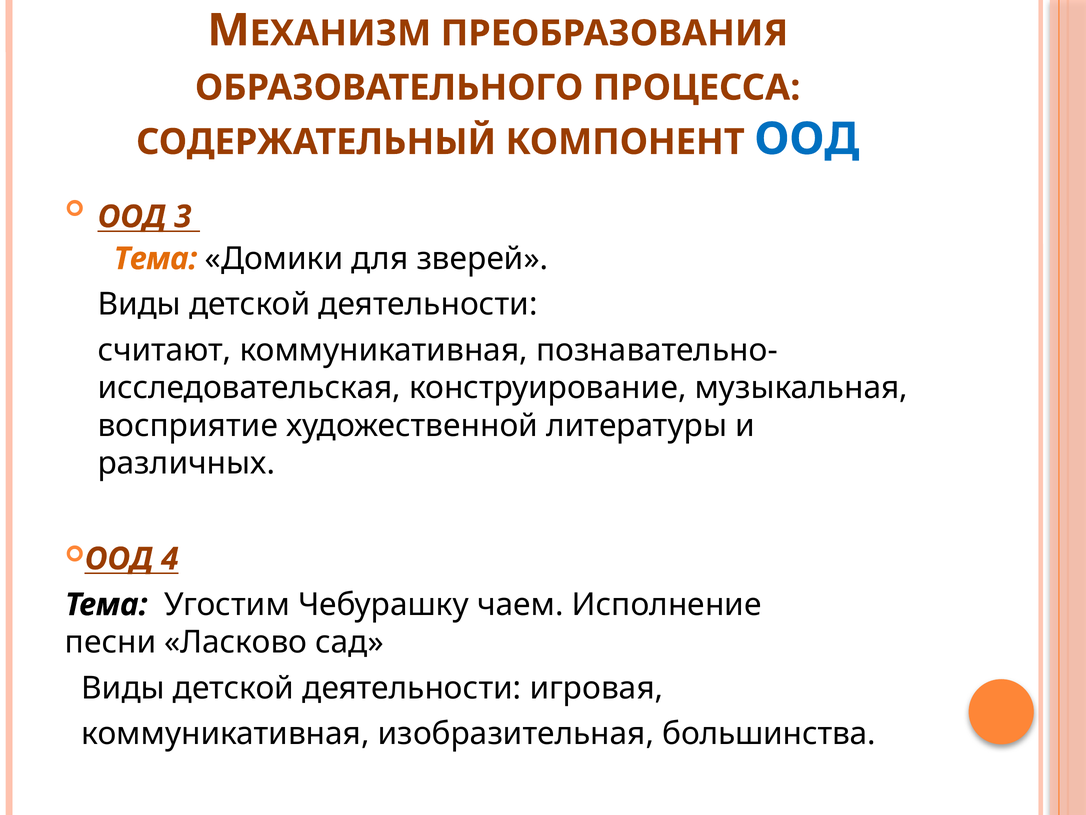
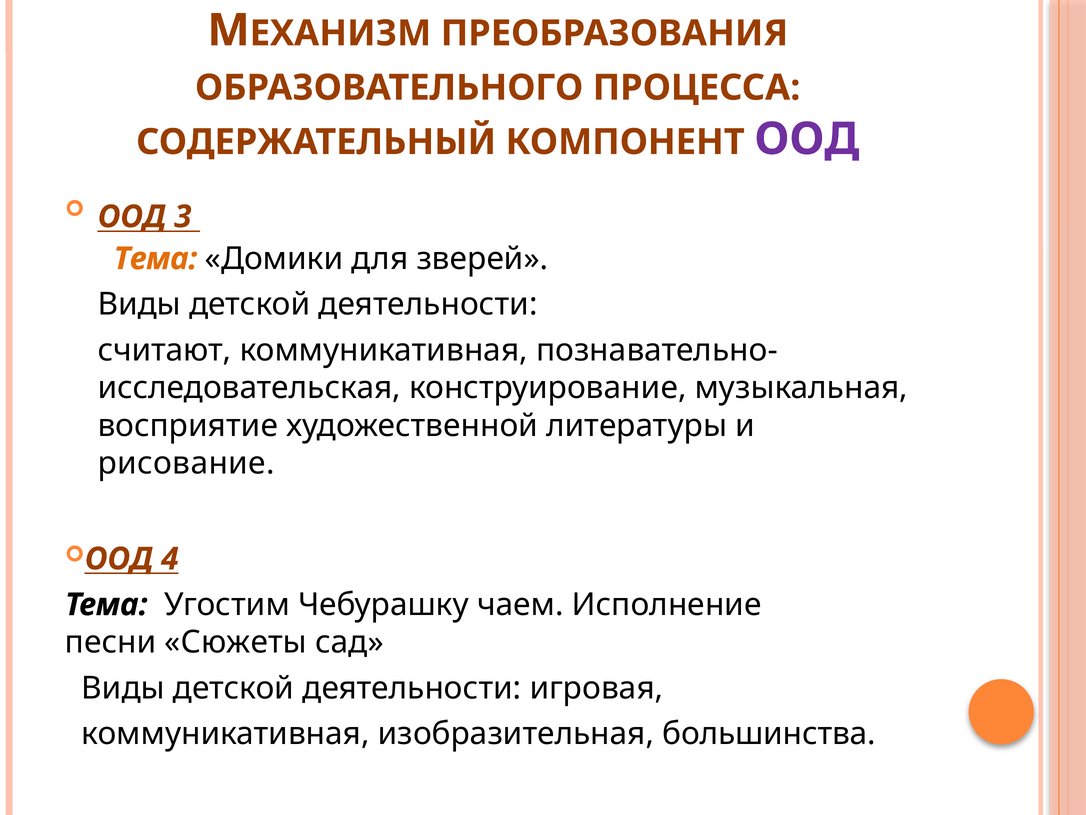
ООД colour: blue -> purple (807, 139)
различных: различных -> рисование (186, 463)
Ласково: Ласково -> Сюжеты (236, 642)
